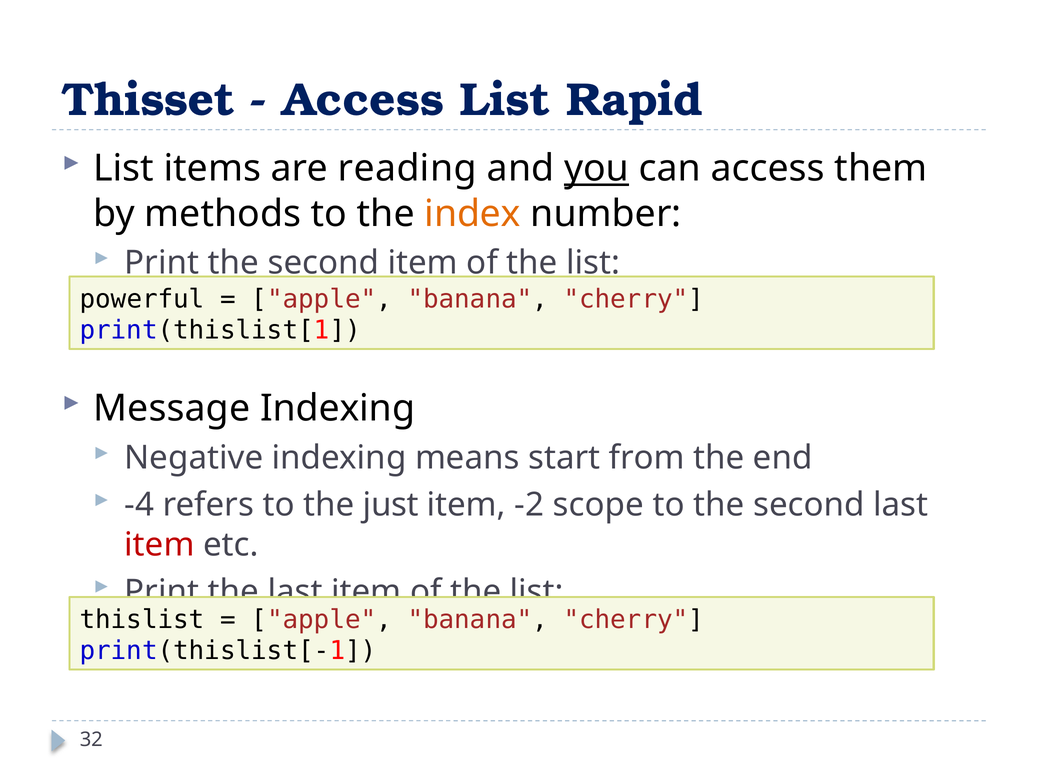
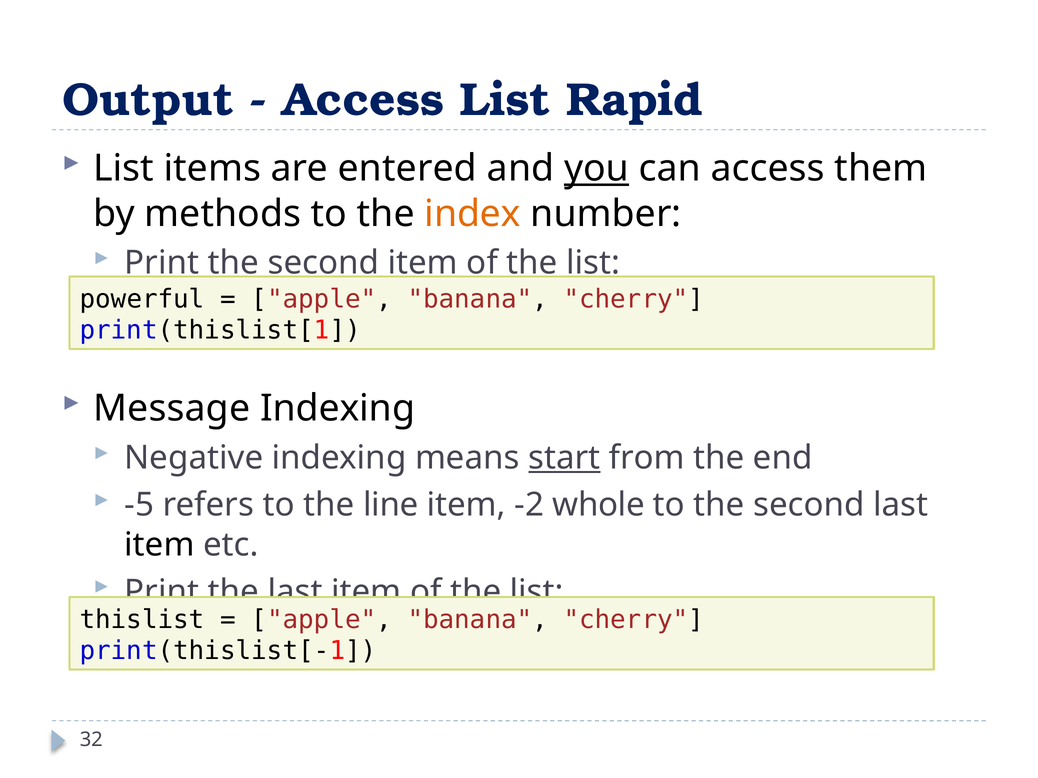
Thisset: Thisset -> Output (148, 100)
reading: reading -> entered (407, 169)
start underline: none -> present (564, 458)
-4: -4 -> -5 (139, 505)
just: just -> line (391, 505)
scope: scope -> whole (599, 505)
item colour: red -> black (159, 545)
